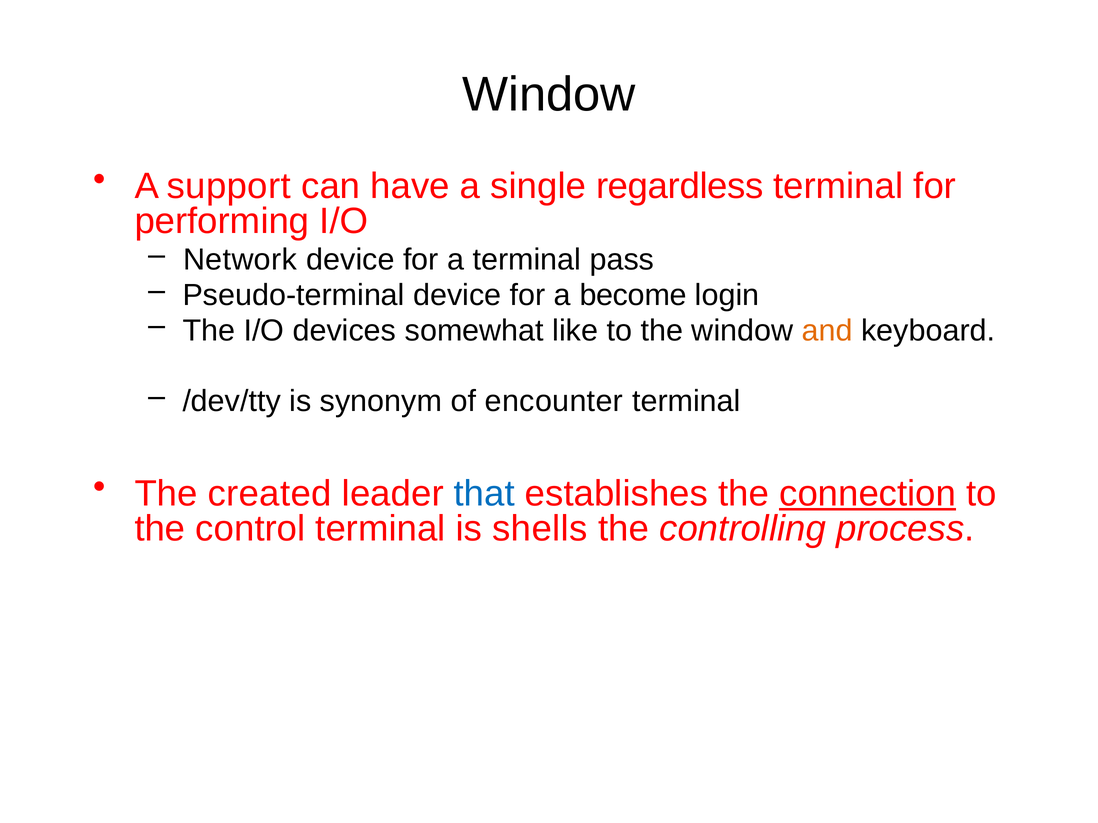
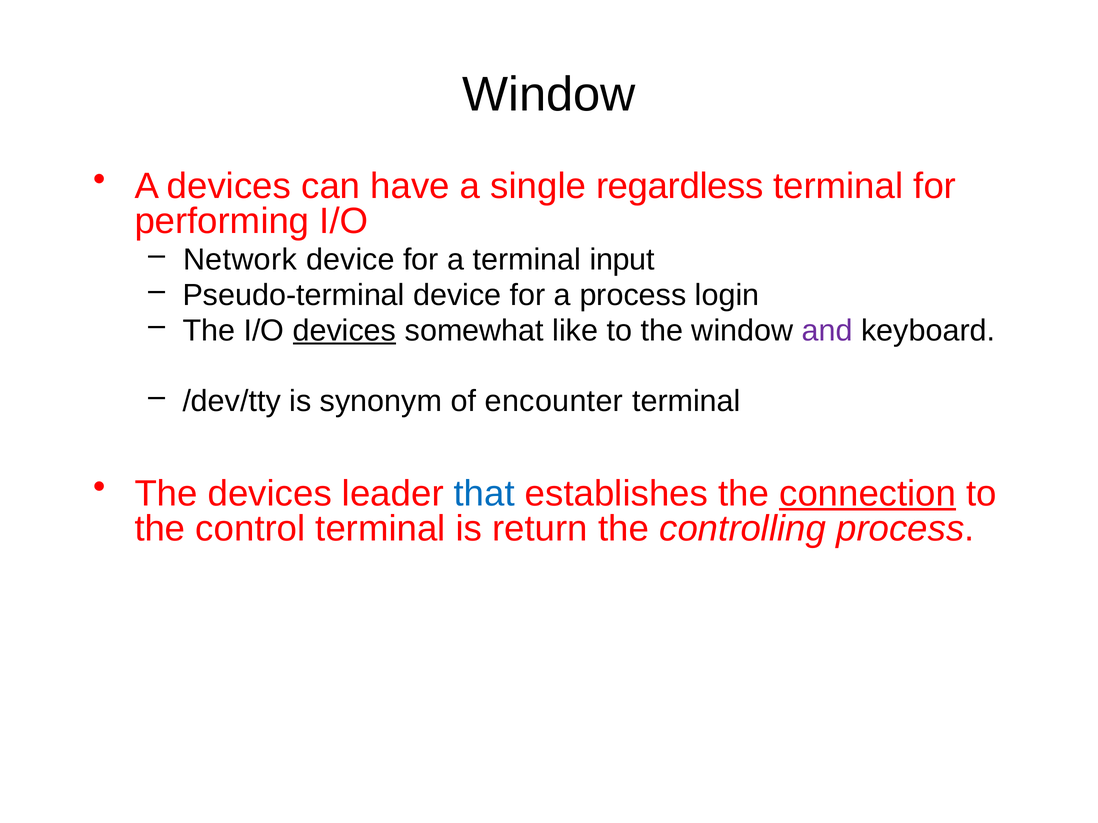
A support: support -> devices (229, 186)
pass: pass -> input (622, 260)
a become: become -> process (633, 295)
devices underline: none -> present (344, 331)
and colour: orange -> purple (827, 331)
The created: created -> devices (270, 494)
shells: shells -> return (540, 529)
